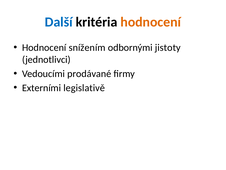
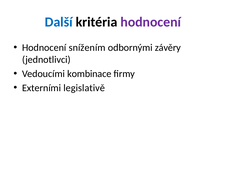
hodnocení colour: orange -> purple (151, 22)
jistoty: jistoty -> závěry (168, 47)
prodávané: prodávané -> kombinace (89, 74)
